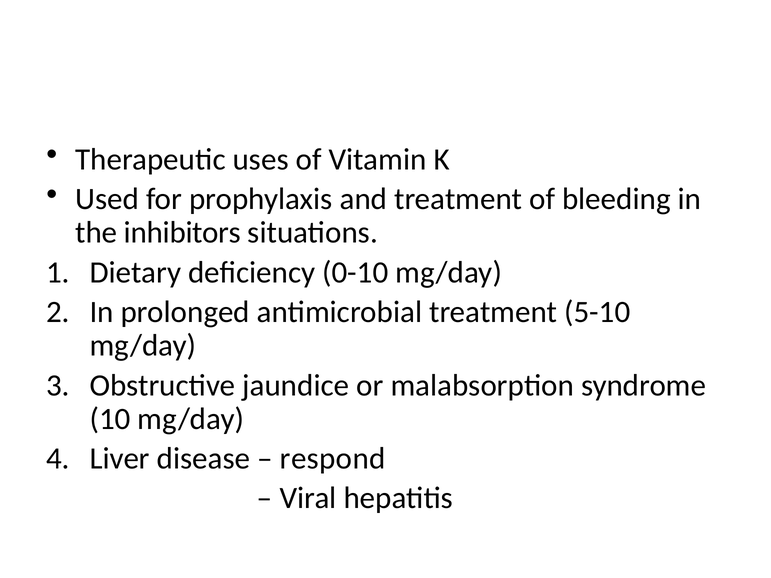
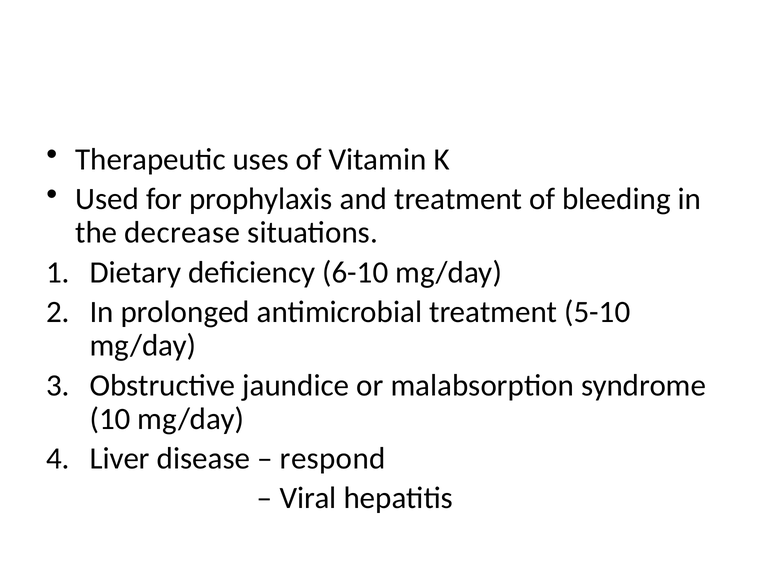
inhibitors: inhibitors -> decrease (182, 233)
0-10: 0-10 -> 6-10 (355, 273)
